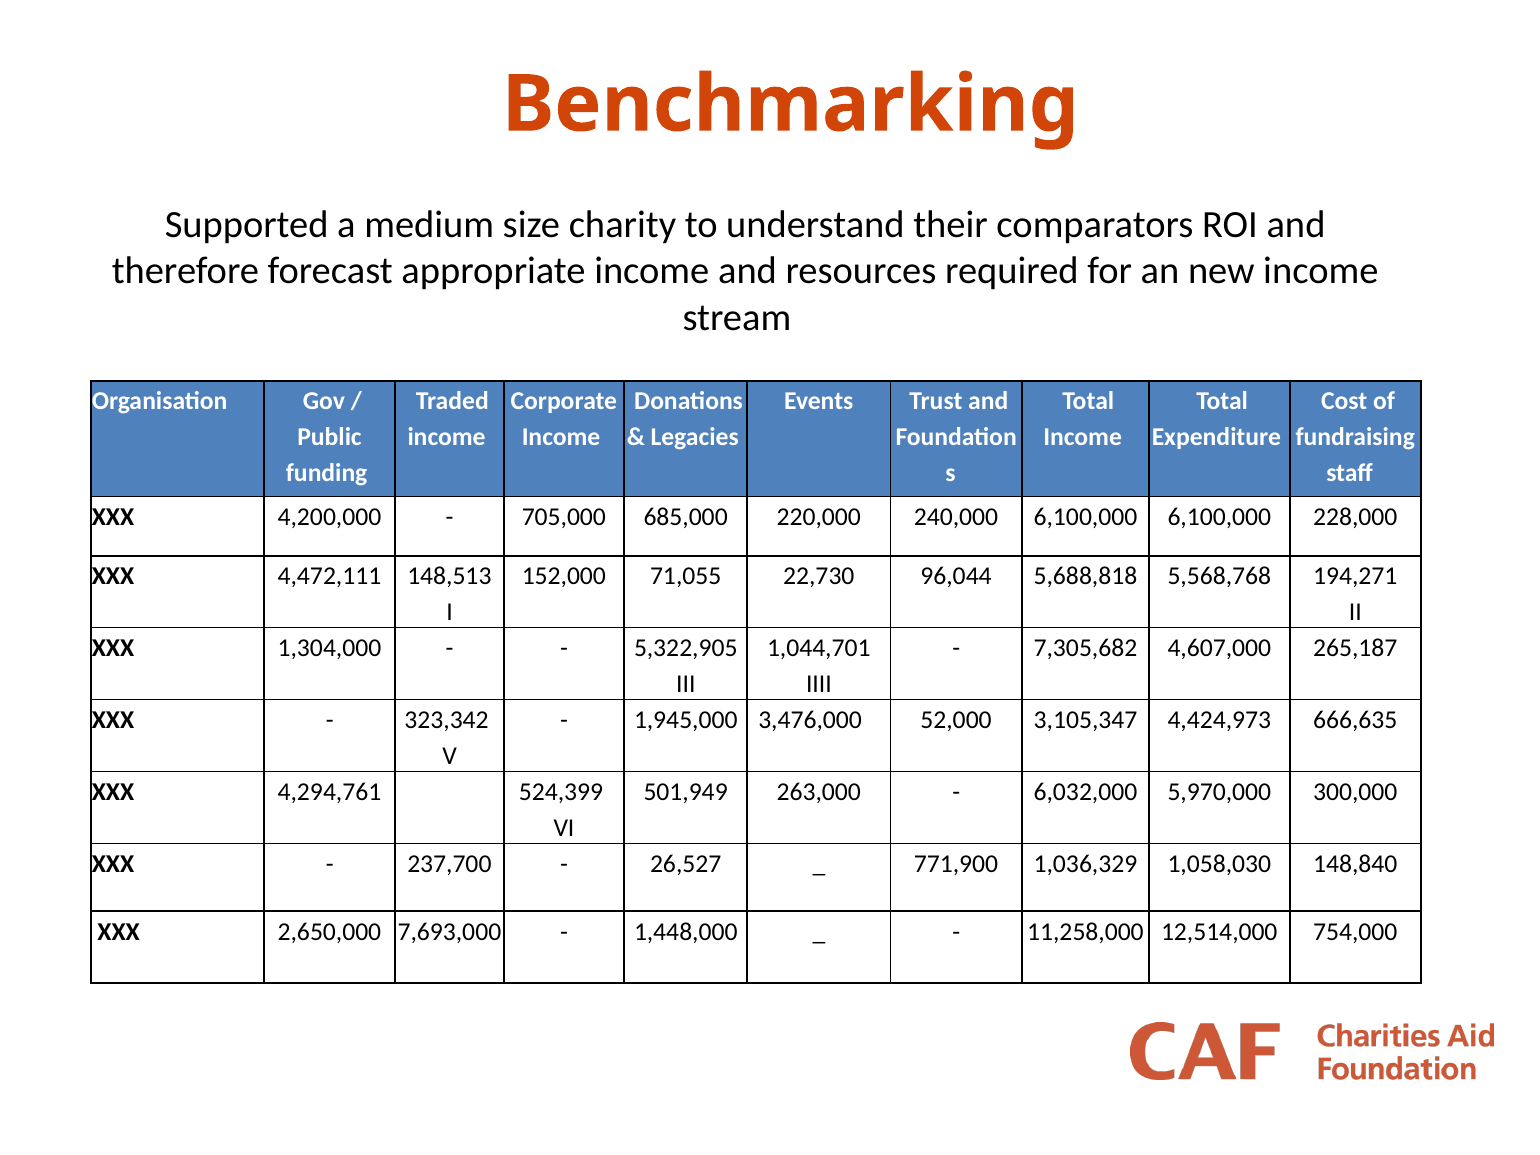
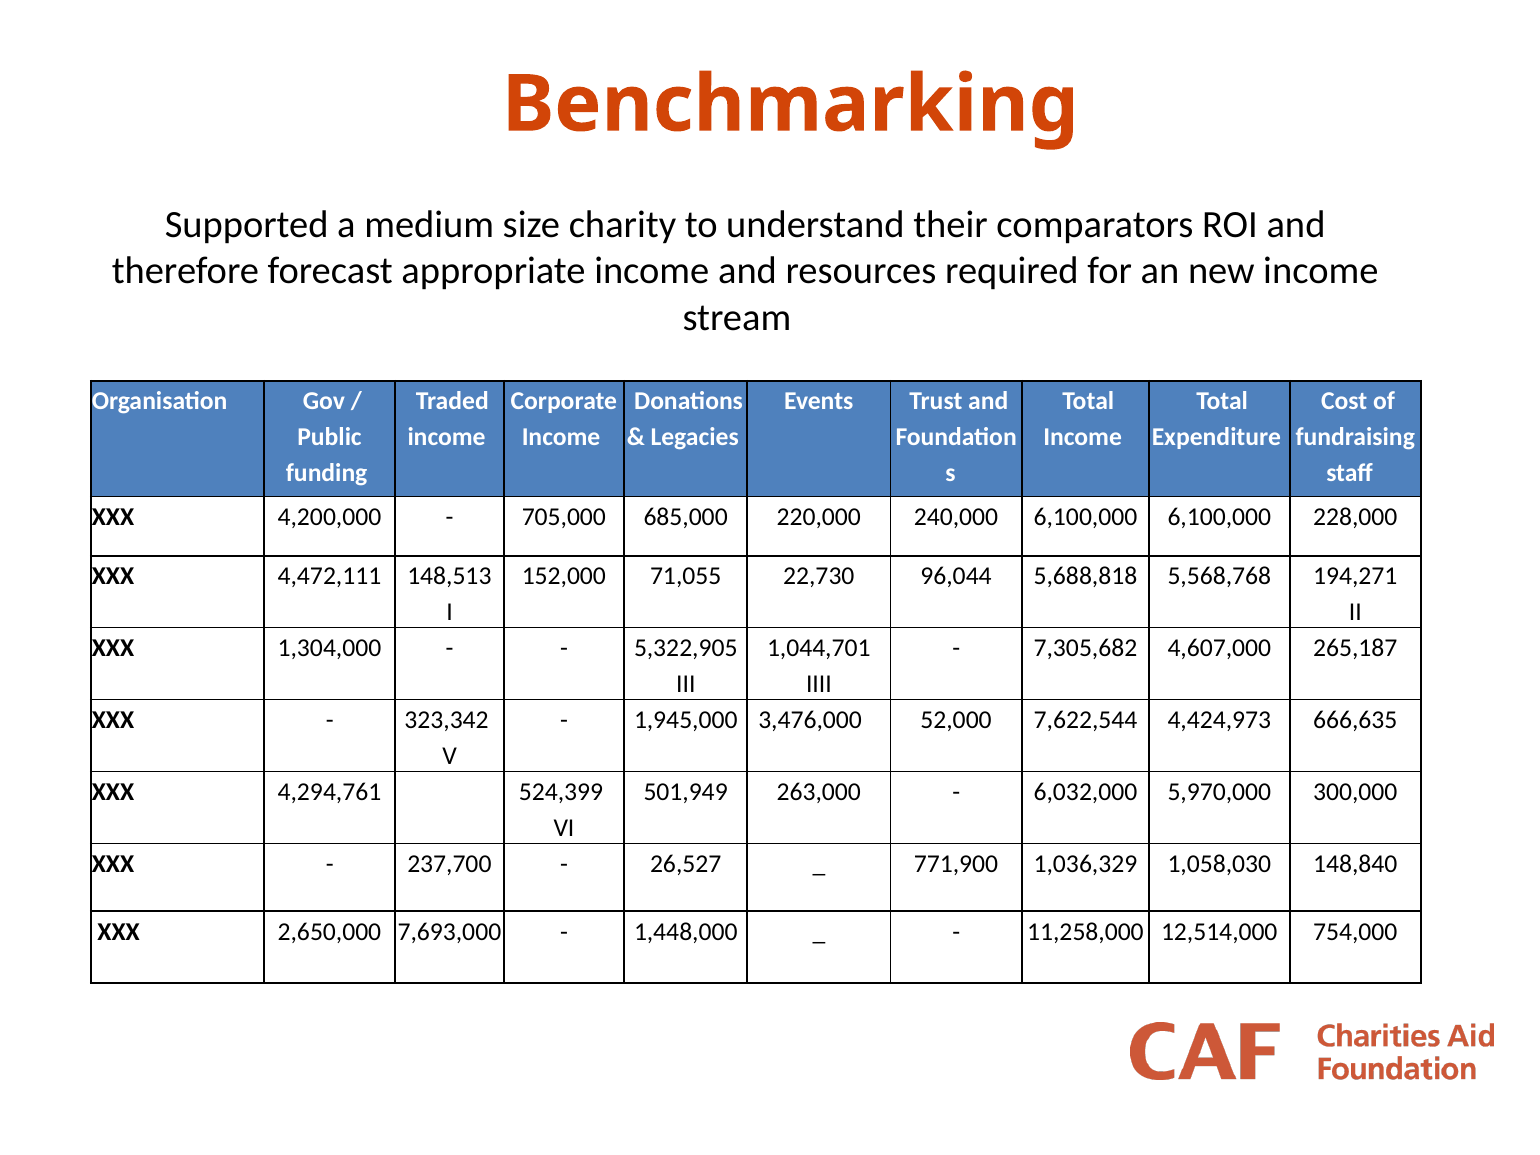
3,105,347: 3,105,347 -> 7,622,544 (1086, 720)
